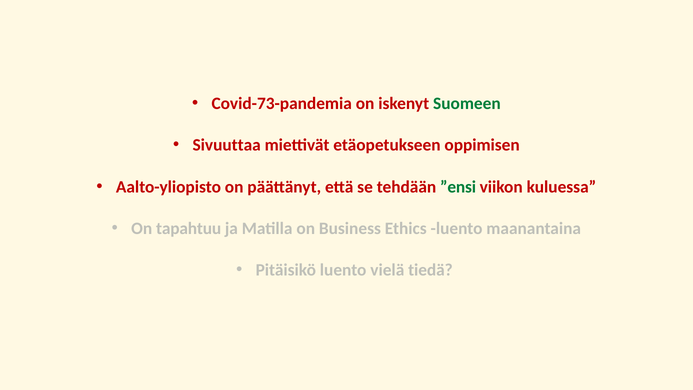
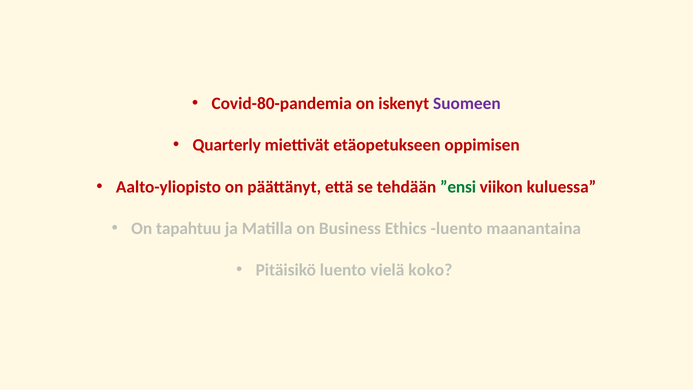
Covid-73-pandemia: Covid-73-pandemia -> Covid-80-pandemia (282, 104)
Suomeen colour: green -> purple (467, 104)
Sivuuttaa: Sivuuttaa -> Quarterly (227, 145)
tiedä: tiedä -> koko (430, 270)
